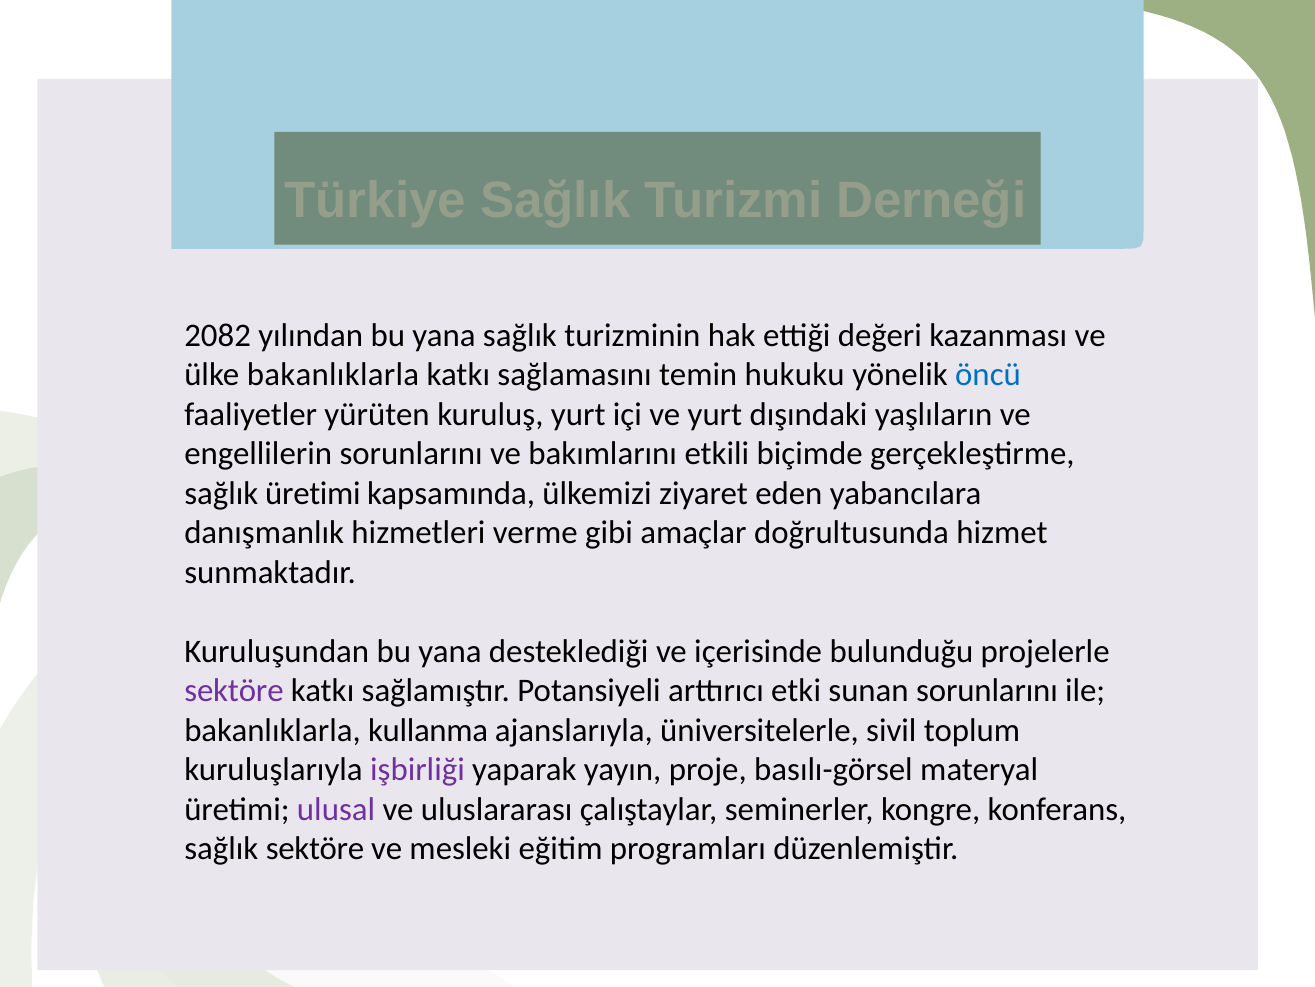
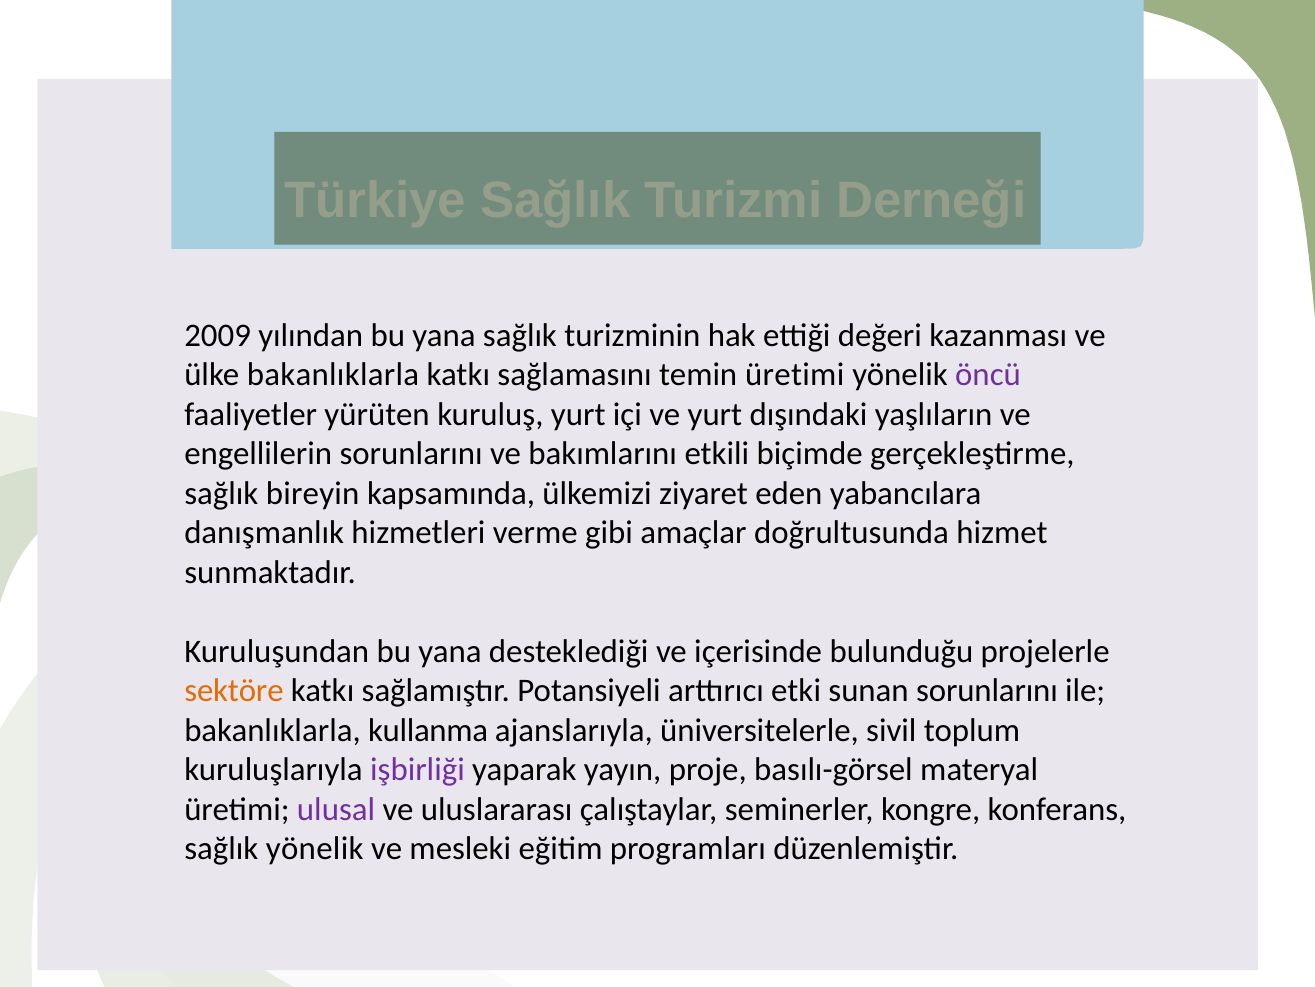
2082: 2082 -> 2009 (218, 335)
temin hukuku: hukuku -> üretimi (795, 375)
öncü colour: blue -> purple (988, 375)
sağlık üretimi: üretimi -> bireyin (313, 493)
sektöre colour: purple -> orange (234, 690)
sağlık sektöre: sektöre -> yönelik (315, 848)
